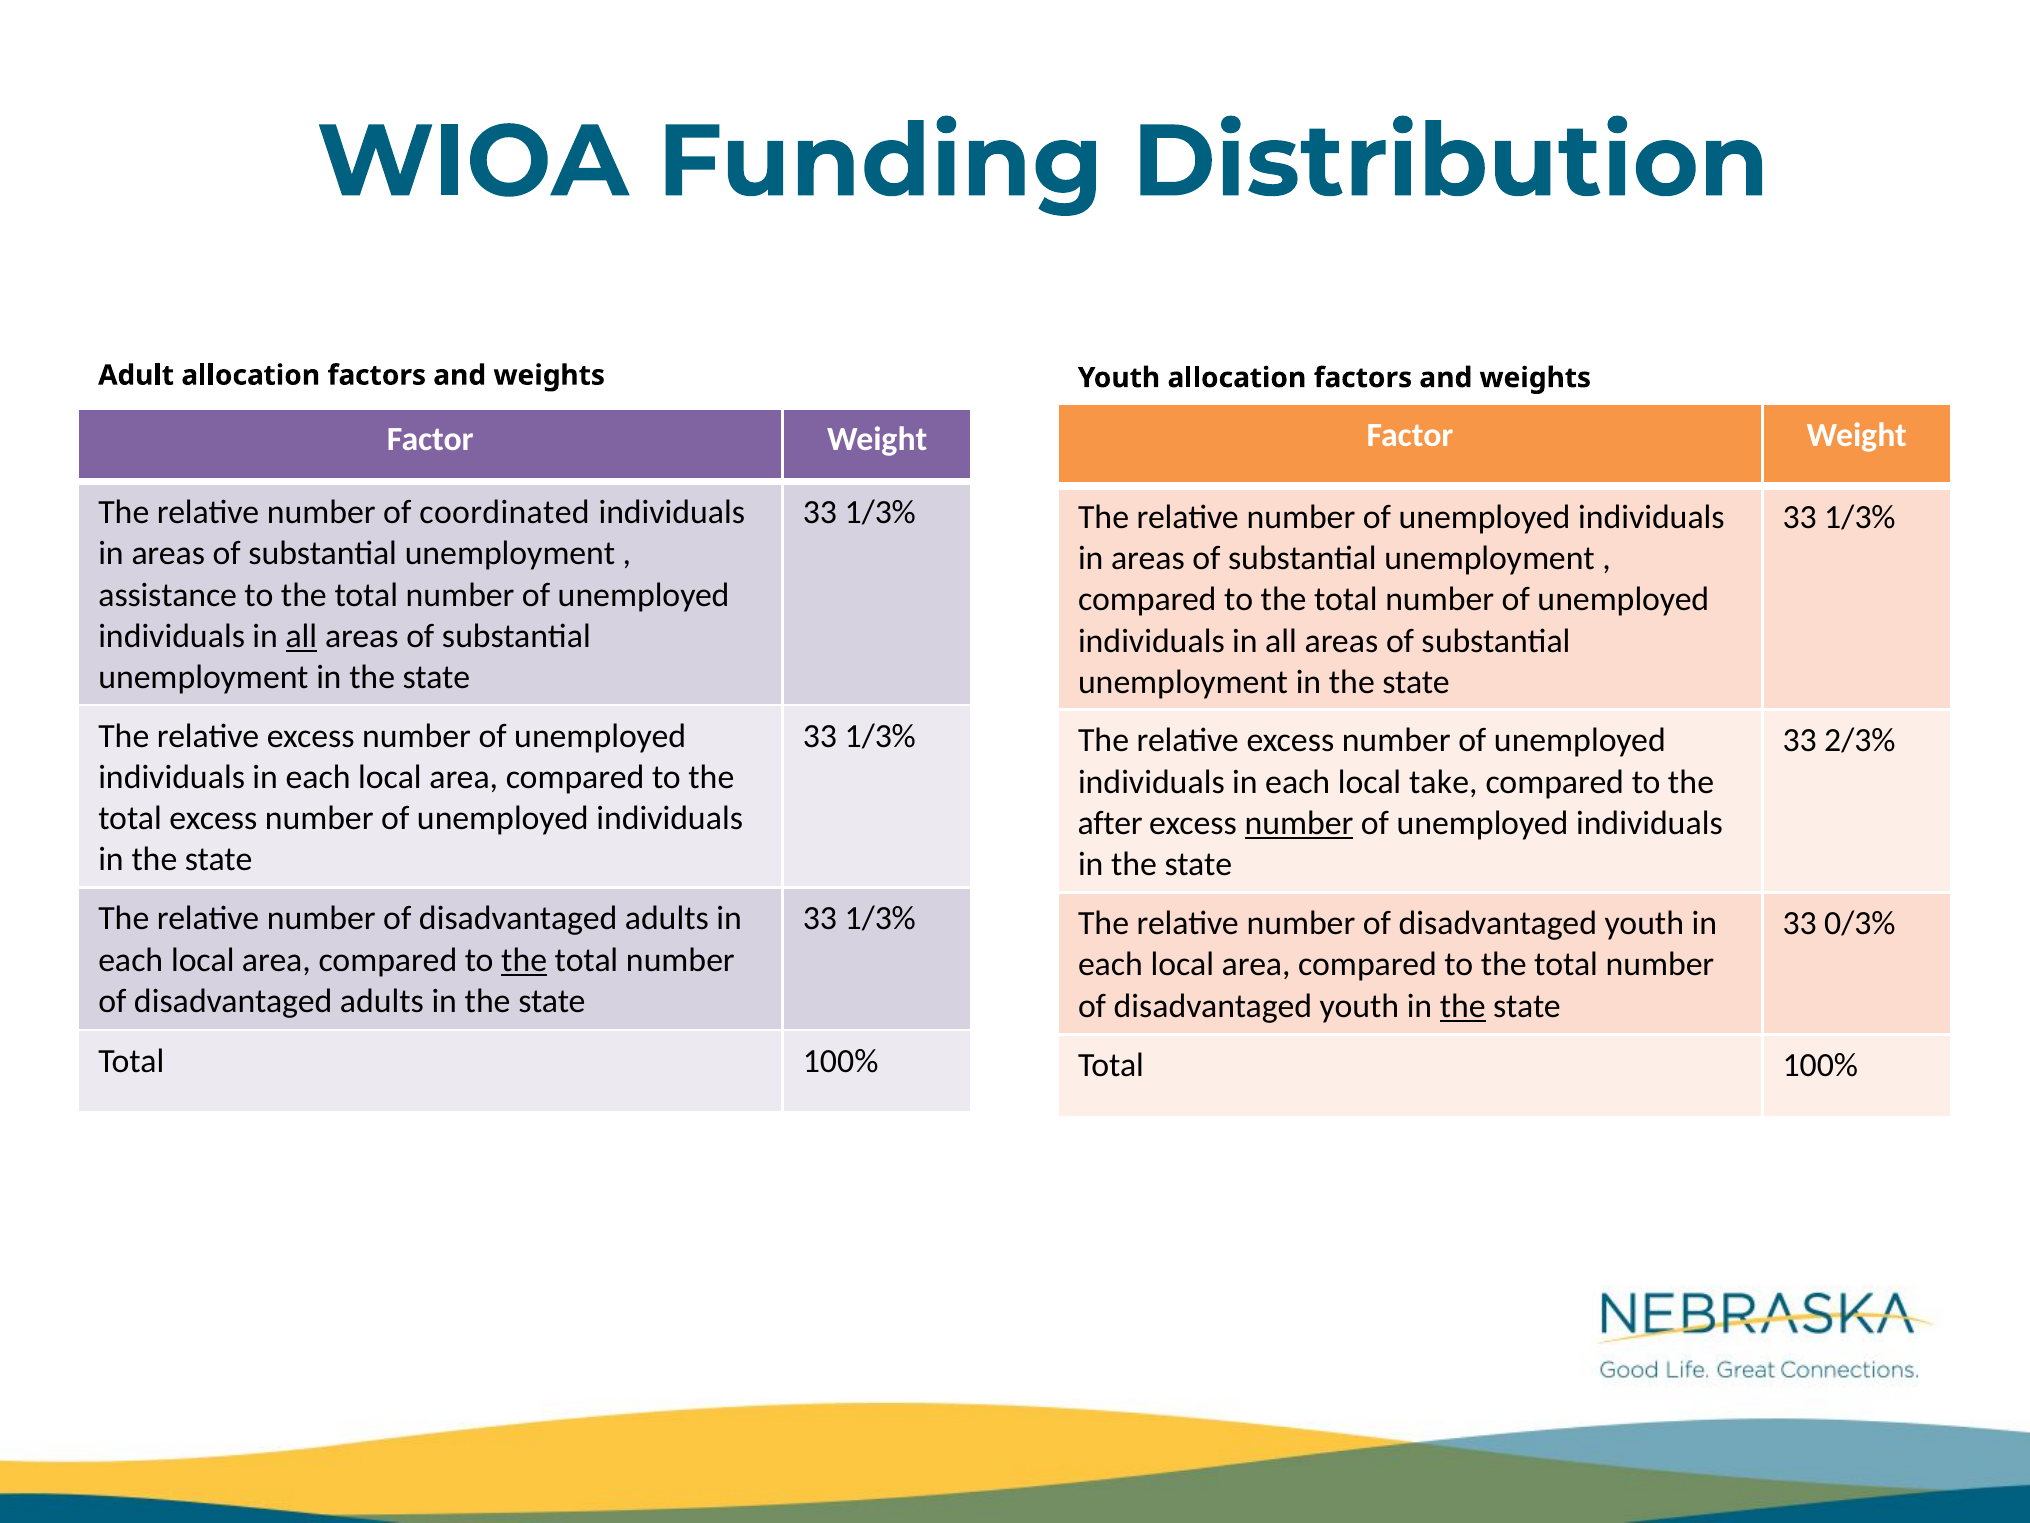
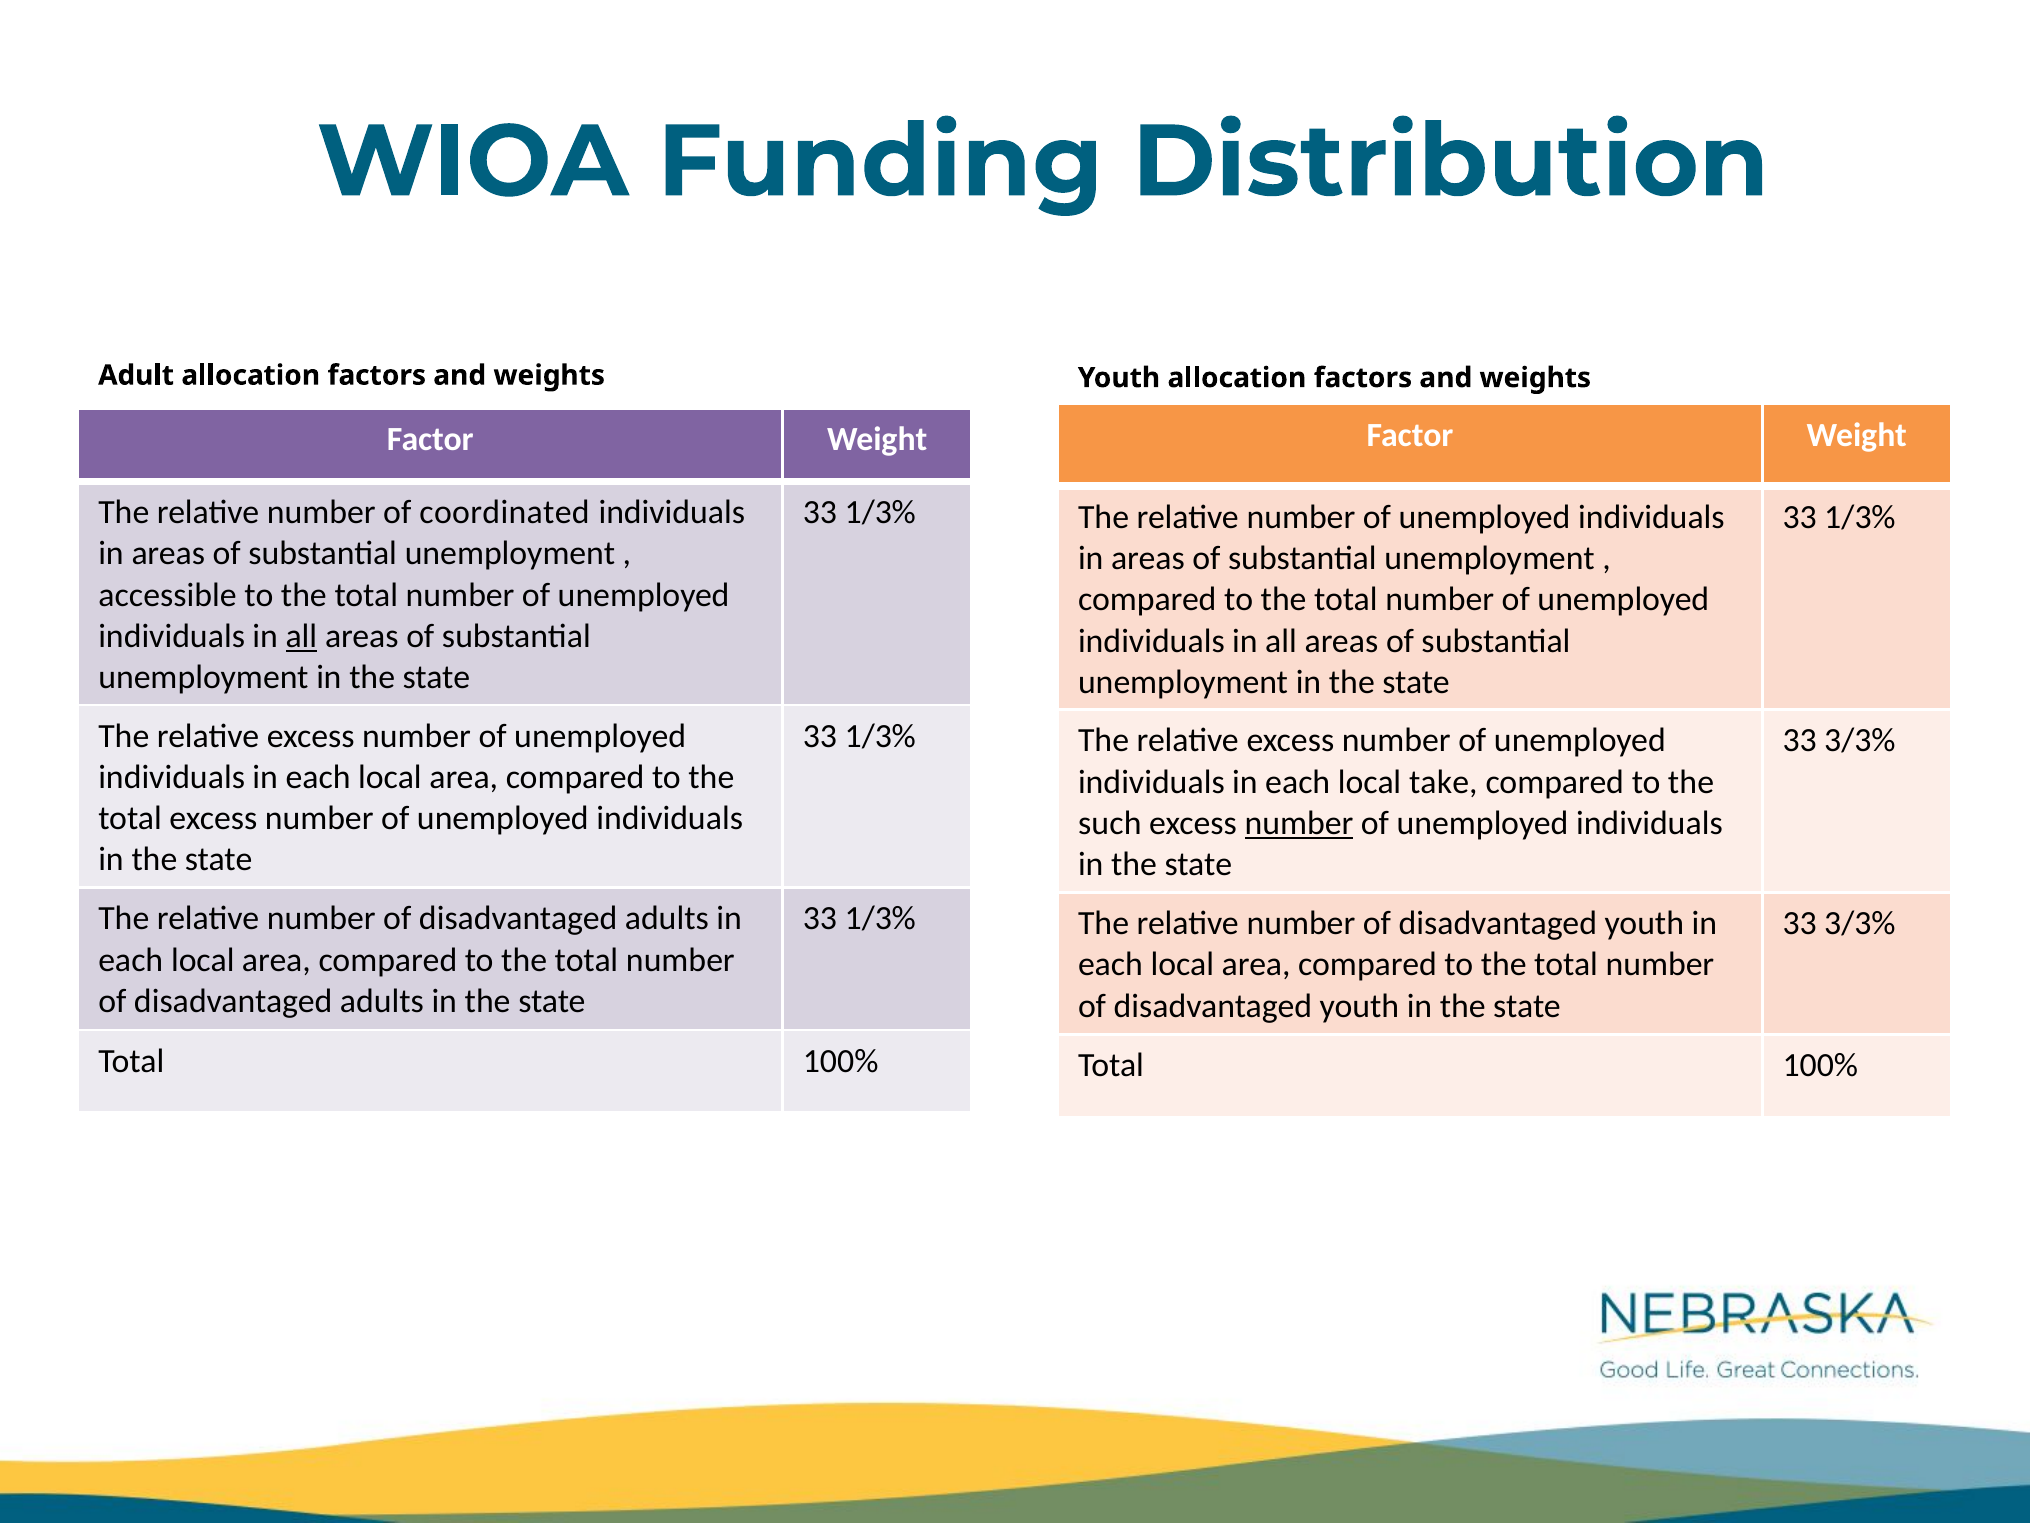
assistance: assistance -> accessible (168, 595)
2/3%: 2/3% -> 3/3% (1860, 740)
after: after -> such (1110, 823)
0/3%: 0/3% -> 3/3% (1860, 923)
the underline: present -> none (524, 960)
the underline: present -> none (1463, 1006)
